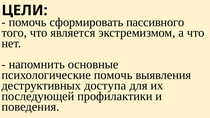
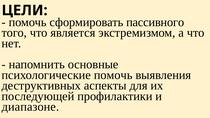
доступа: доступа -> аспекты (105, 86)
поведения: поведения -> диапазоне (30, 107)
